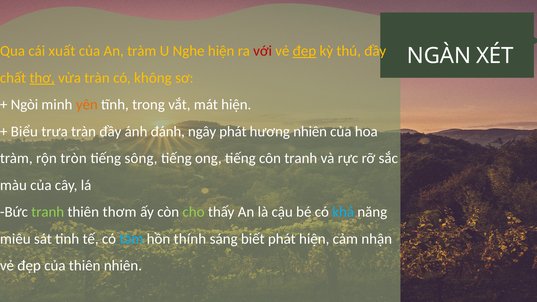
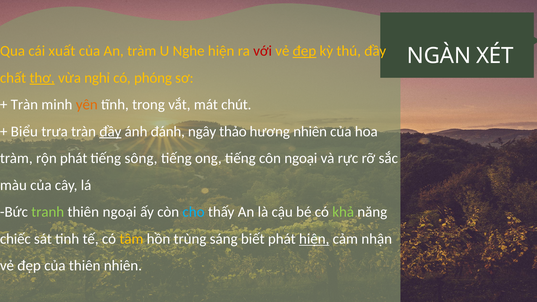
vừa tràn: tràn -> nghỉ (97, 78)
không: không -> phóng (153, 78)
Ngòi: Ngòi -> Tràn (24, 105)
mát hiện: hiện -> chút (236, 105)
đầy underline: none -> present (110, 132)
ngây phát: phát -> thảo (233, 132)
rộn tròn: tròn -> phát (74, 158)
côn tranh: tranh -> ngoại (301, 158)
thiên thơm: thơm -> ngoại (120, 212)
cho colour: light green -> light blue (194, 212)
khả colour: light blue -> light green (343, 212)
miêu: miêu -> chiếc (15, 239)
tâm colour: light blue -> yellow (131, 239)
thính: thính -> trùng (190, 239)
hiện underline: none -> present (314, 239)
